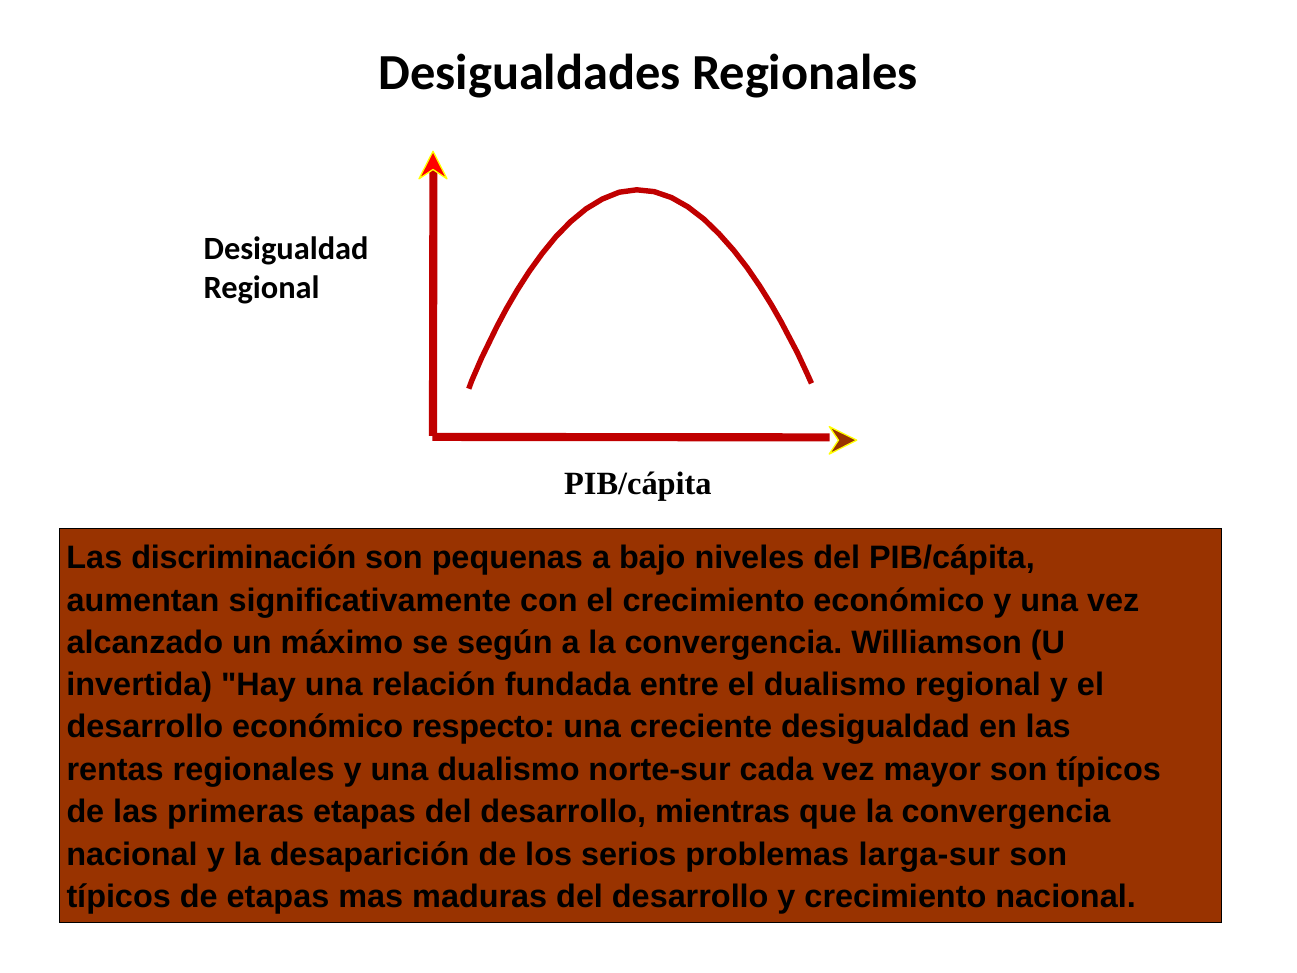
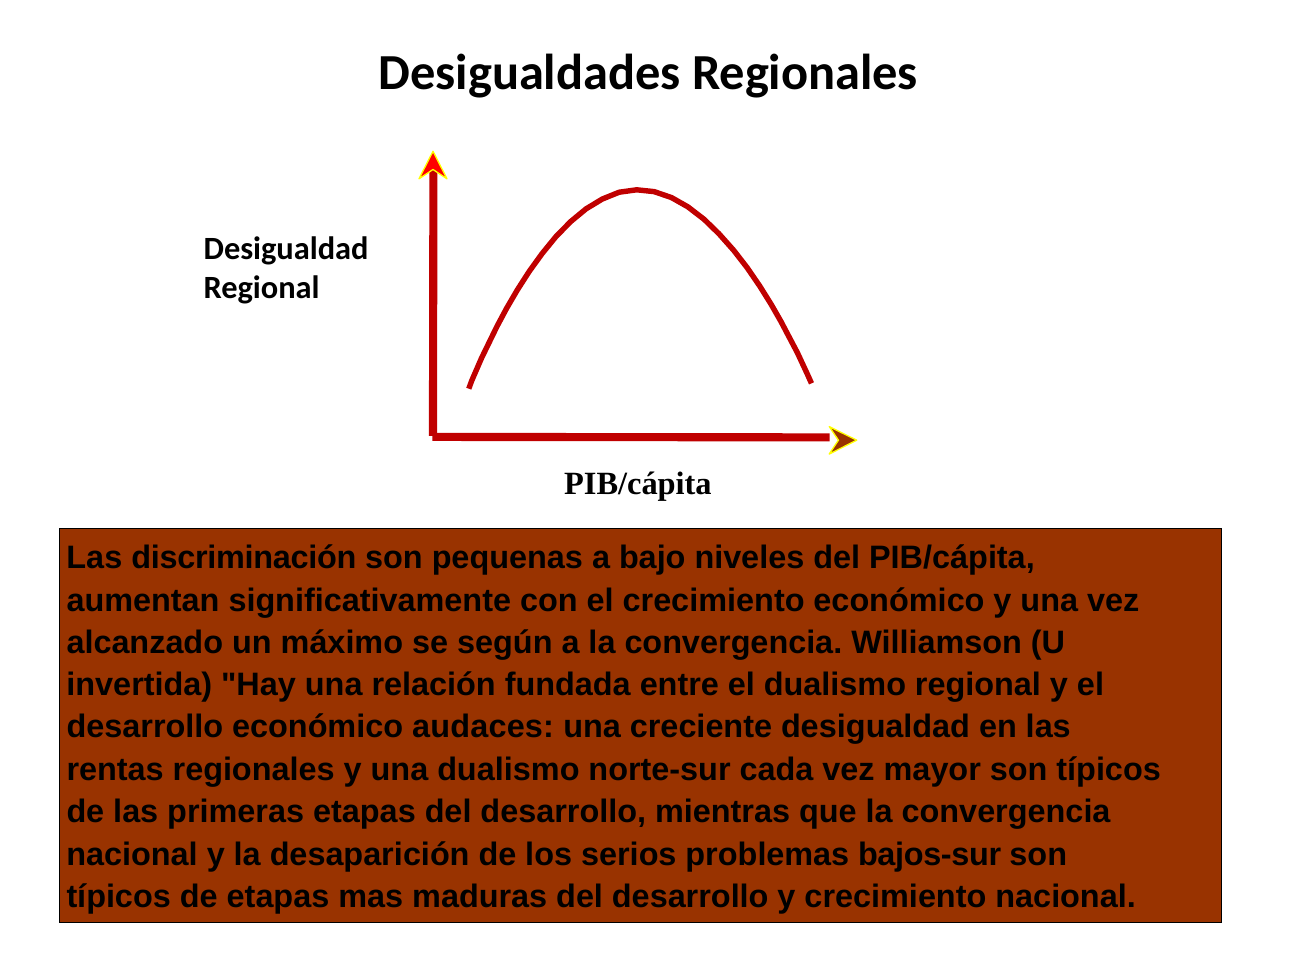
respecto: respecto -> audaces (483, 727)
larga-sur: larga-sur -> bajos-sur (930, 854)
